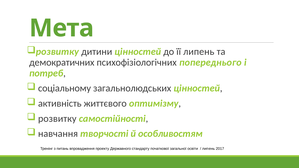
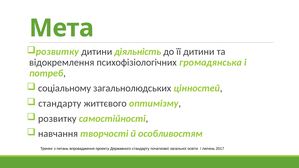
дитини цінностей: цінностей -> діяльність (138, 52)
її липень: липень -> дитини (199, 52)
демократичних: демократичних -> відокремлення (62, 62)
попереднього: попереднього -> громадянська (210, 62)
активність: активність -> стандарту (60, 104)
